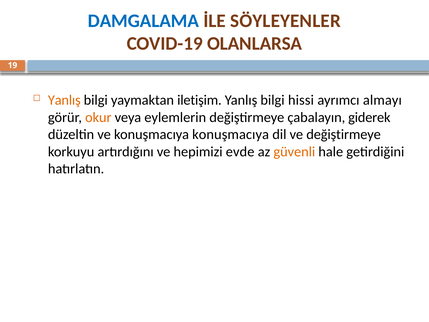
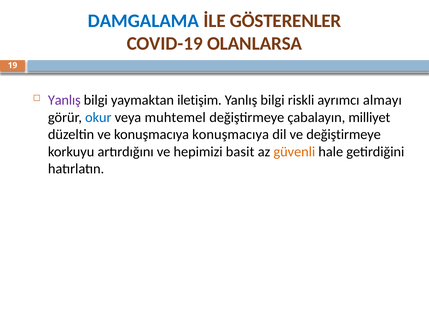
SÖYLEYENLER: SÖYLEYENLER -> GÖSTERENLER (286, 21)
Yanlış colour: orange -> purple (64, 100)
hissi: hissi -> riskli (301, 100)
okur colour: orange -> blue (98, 117)
eylemlerin: eylemlerin -> muhtemel (175, 117)
giderek: giderek -> milliyet (369, 117)
evde: evde -> basit (240, 152)
